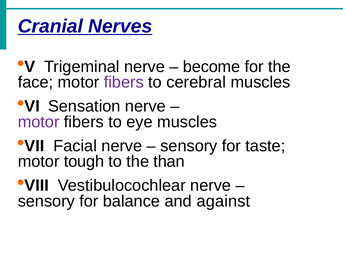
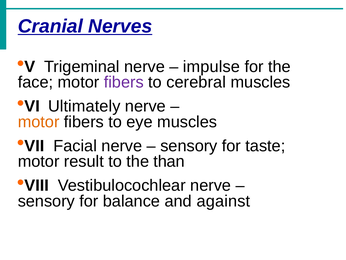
become: become -> impulse (211, 67)
Sensation: Sensation -> Ultimately (84, 106)
motor colour: purple -> orange (39, 122)
tough: tough -> result (84, 161)
